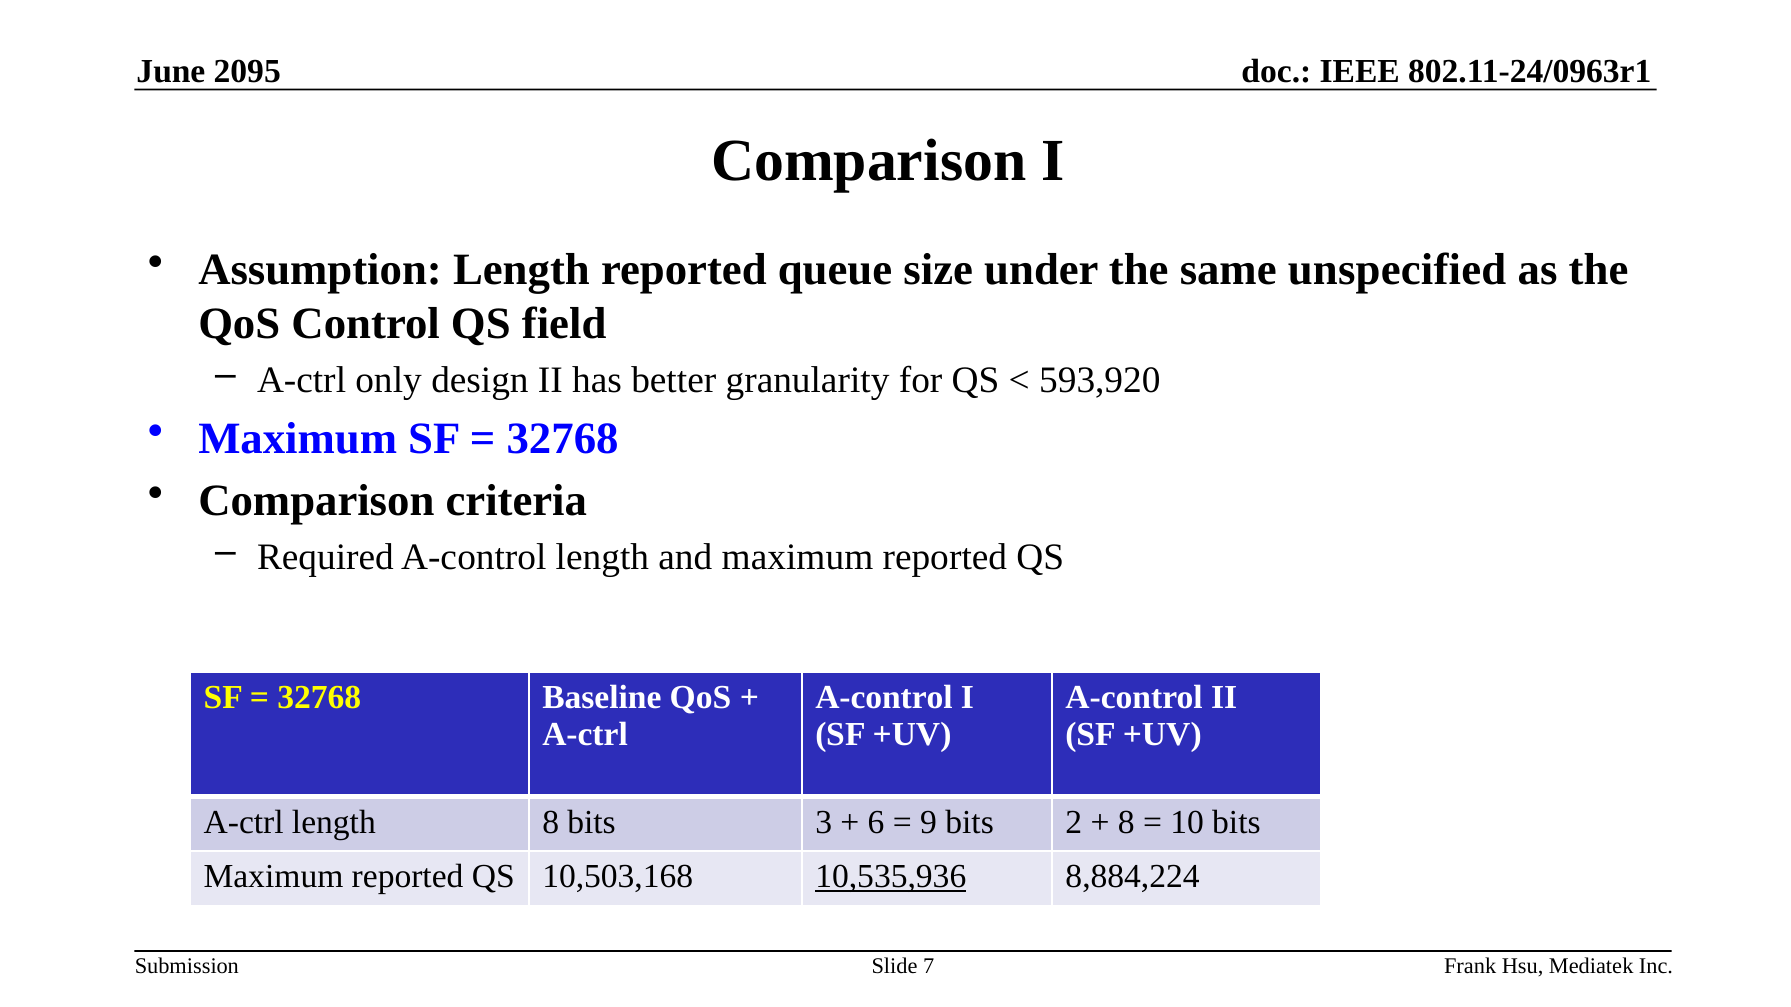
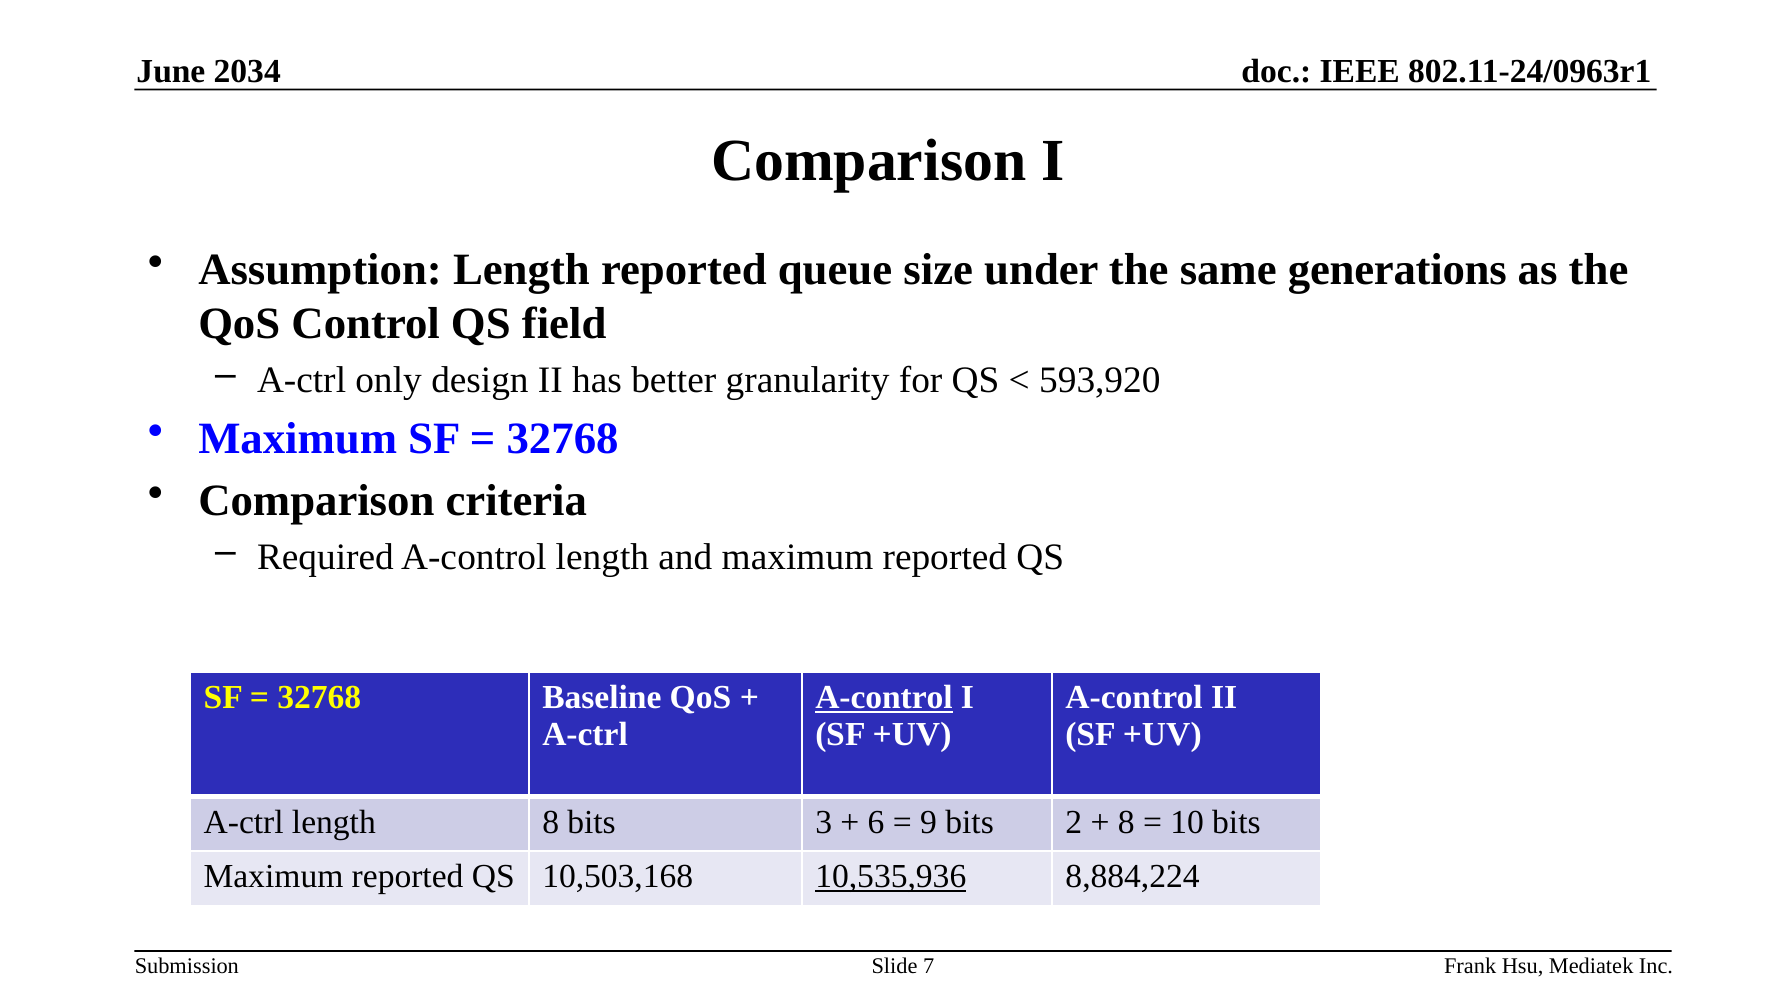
2095: 2095 -> 2034 (247, 72)
unspecified: unspecified -> generations (1397, 270)
A-control underline: none -> present (884, 698)
